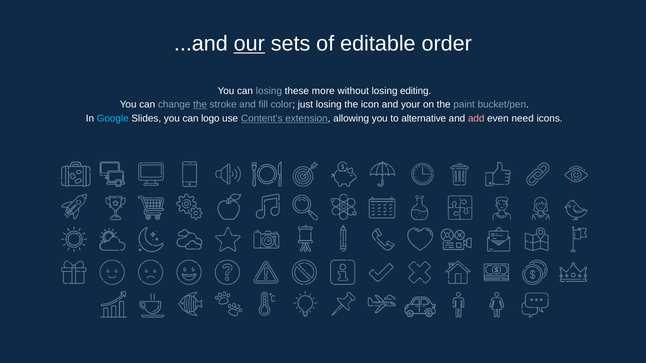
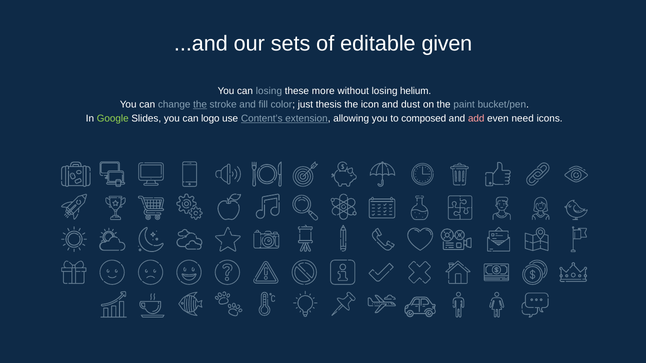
our underline: present -> none (249, 44)
order: order -> given (447, 44)
editing: editing -> helium (416, 91)
just losing: losing -> thesis (329, 105)
your: your -> dust (411, 105)
Google colour: light blue -> light green (113, 118)
alternative: alternative -> composed (424, 118)
